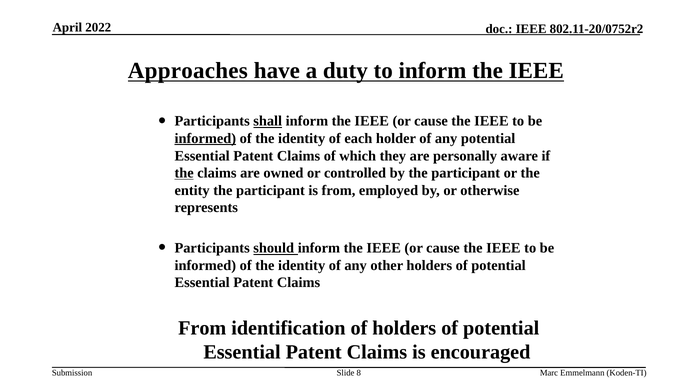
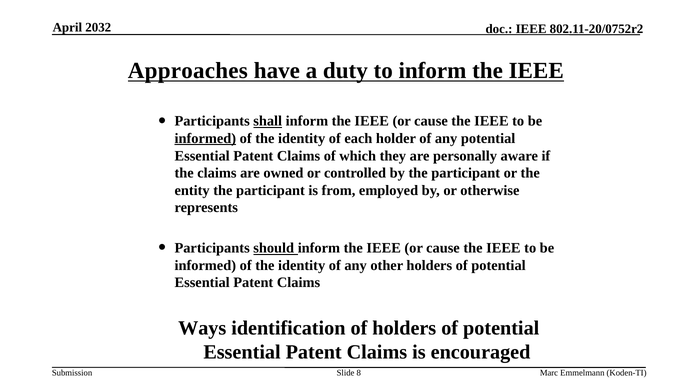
2022: 2022 -> 2032 (98, 28)
the underline: present -> none (184, 173)
From: From -> Ways (202, 328)
